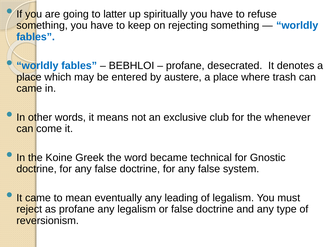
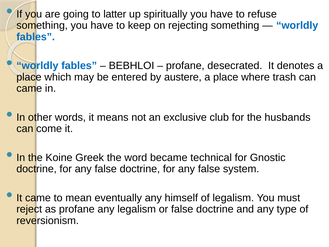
whenever: whenever -> husbands (288, 117)
leading: leading -> himself (181, 198)
